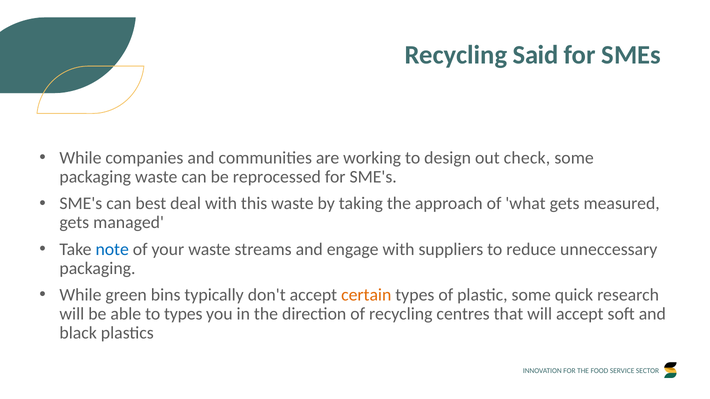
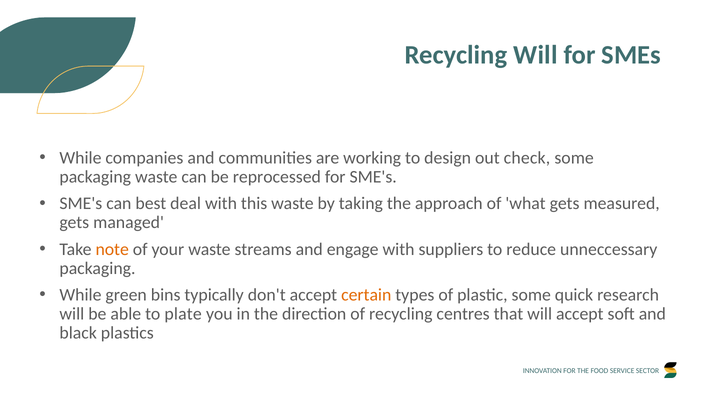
Recycling Said: Said -> Will (535, 55)
note colour: blue -> orange (112, 249)
to types: types -> plate (183, 314)
